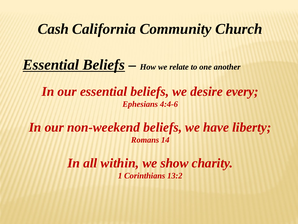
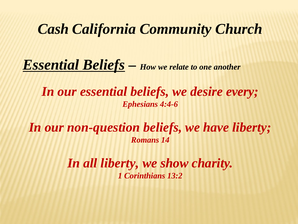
non-weekend: non-weekend -> non-question (104, 127)
all within: within -> liberty (120, 163)
